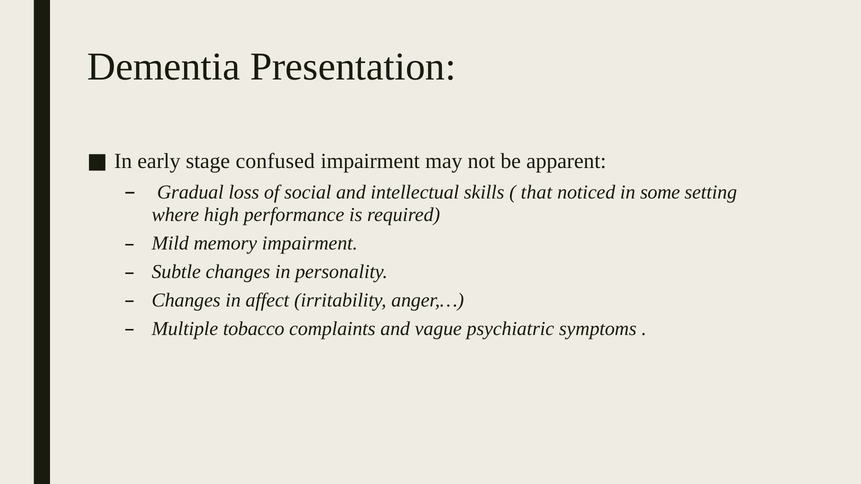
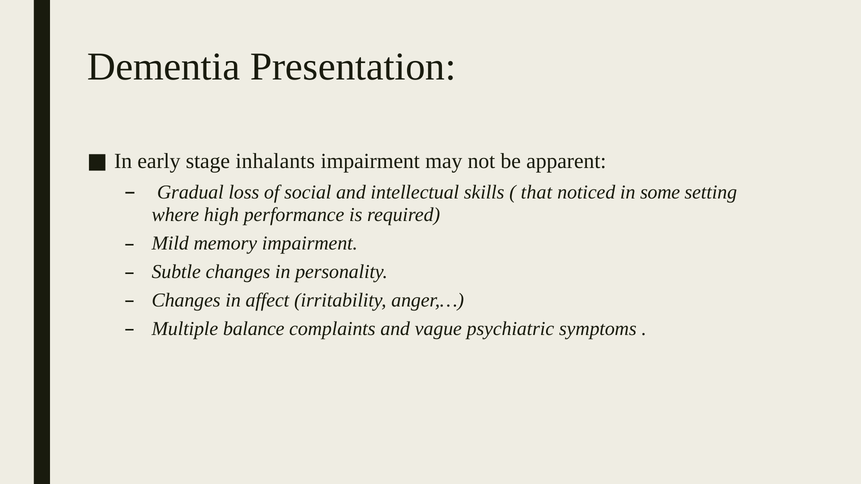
confused: confused -> inhalants (275, 161)
tobacco: tobacco -> balance (254, 329)
